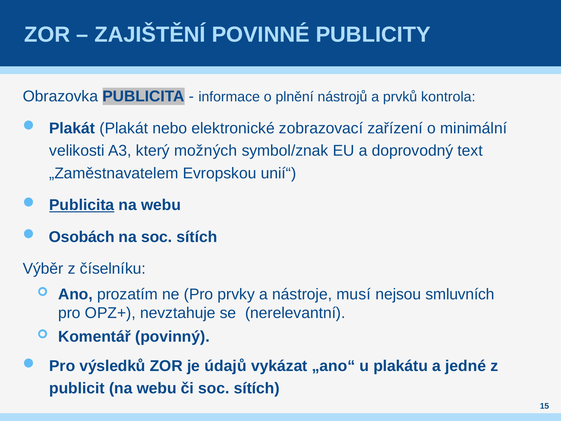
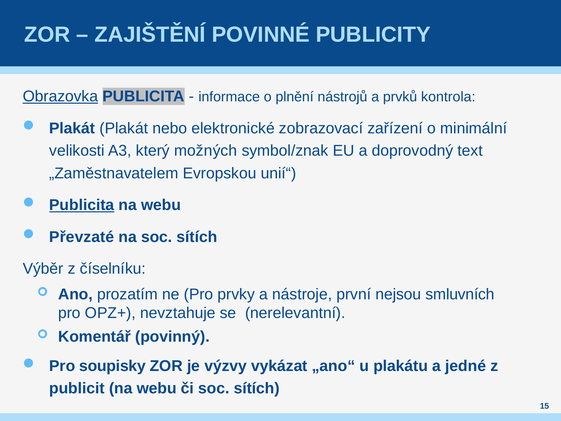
Obrazovka underline: none -> present (60, 96)
Osobách: Osobách -> Převzaté (82, 237)
musí: musí -> první (354, 294)
výsledků: výsledků -> soupisky (113, 366)
údajů: údajů -> výzvy (226, 366)
